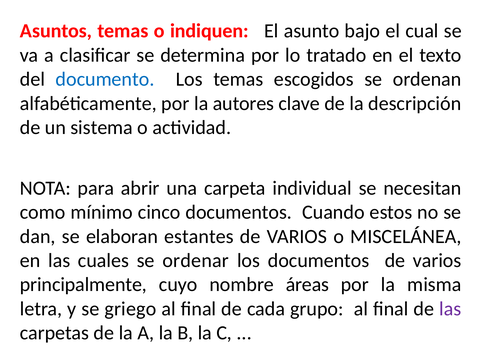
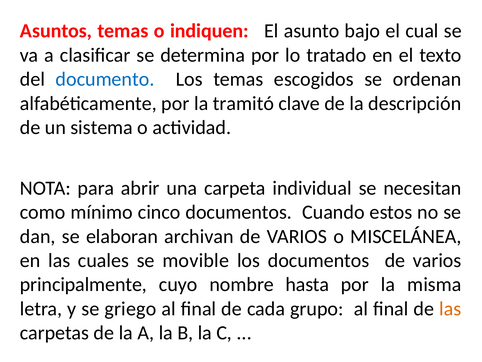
autores: autores -> tramitó (243, 103)
estantes: estantes -> archivan (199, 236)
ordenar: ordenar -> movible (196, 260)
áreas: áreas -> hasta (307, 284)
las colour: purple -> orange (450, 308)
